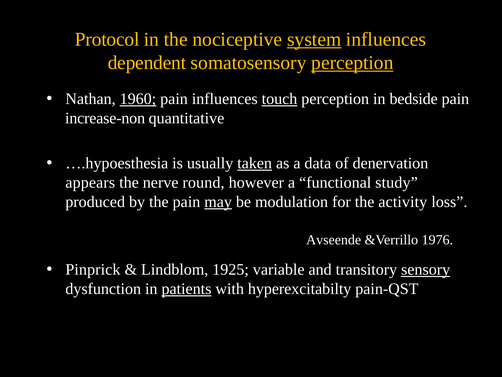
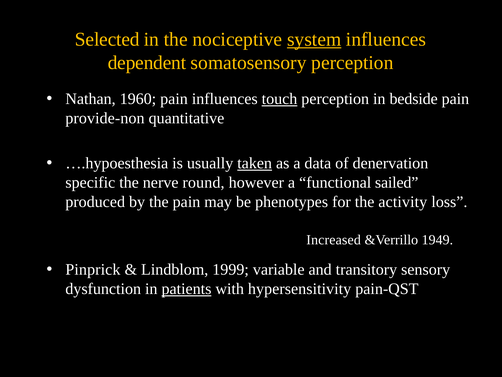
Protocol: Protocol -> Selected (107, 39)
perception underline: present -> none (352, 63)
1960 underline: present -> none (138, 99)
increase-non: increase-non -> provide-non (105, 118)
appears: appears -> specific (90, 182)
study: study -> sailed (397, 182)
may underline: present -> none (218, 202)
modulation: modulation -> phenotypes (292, 202)
Avseende: Avseende -> Increased (334, 240)
1976: 1976 -> 1949 (437, 240)
1925: 1925 -> 1999 (231, 269)
sensory underline: present -> none (426, 269)
hyperexcitabilty: hyperexcitabilty -> hypersensitivity (300, 289)
